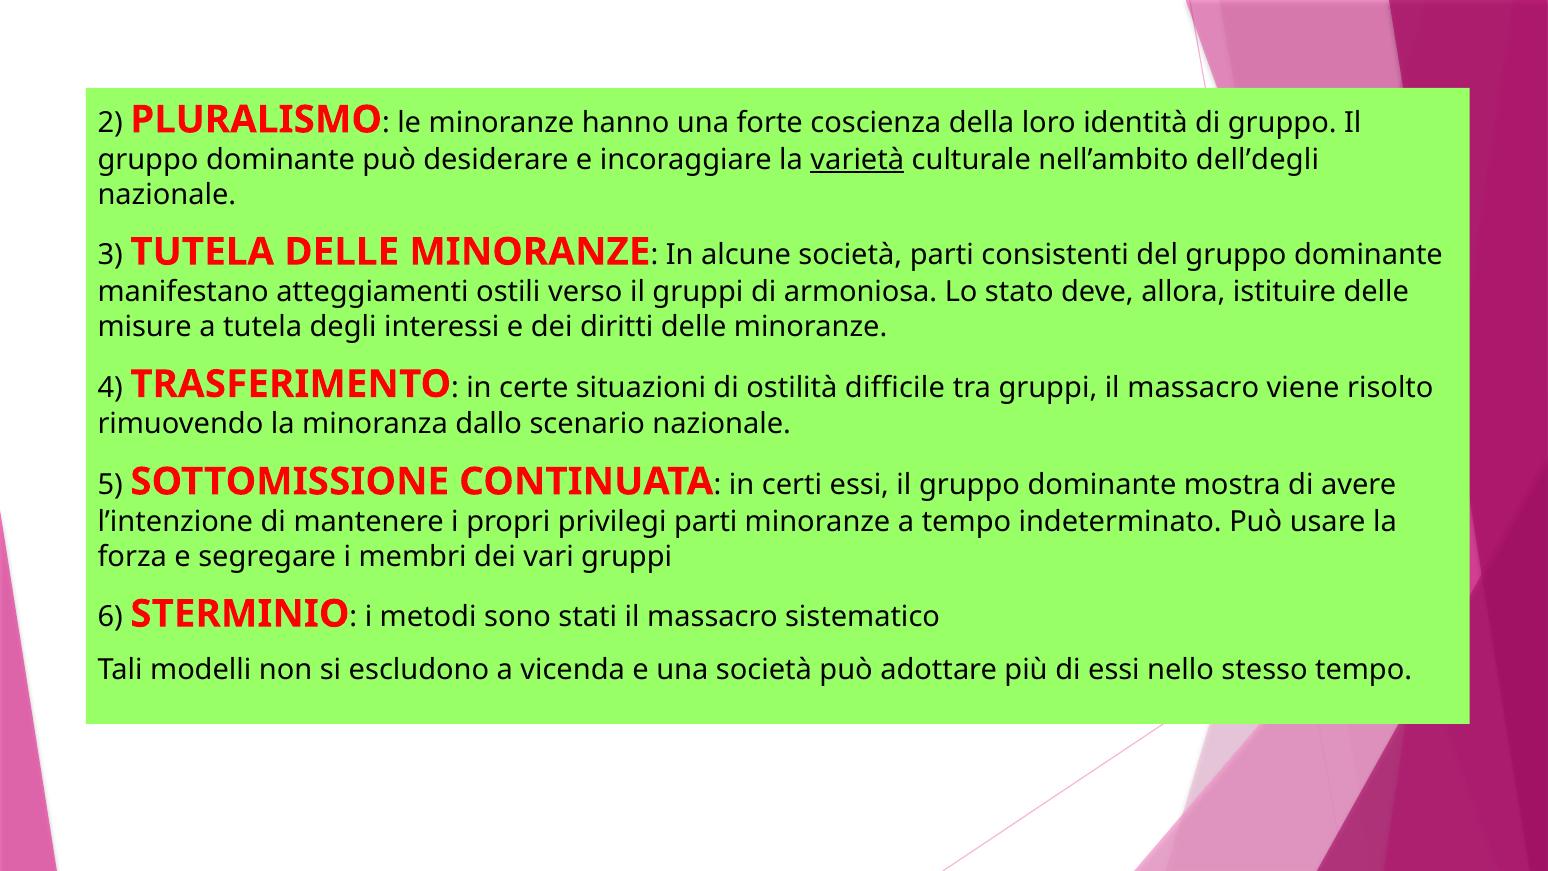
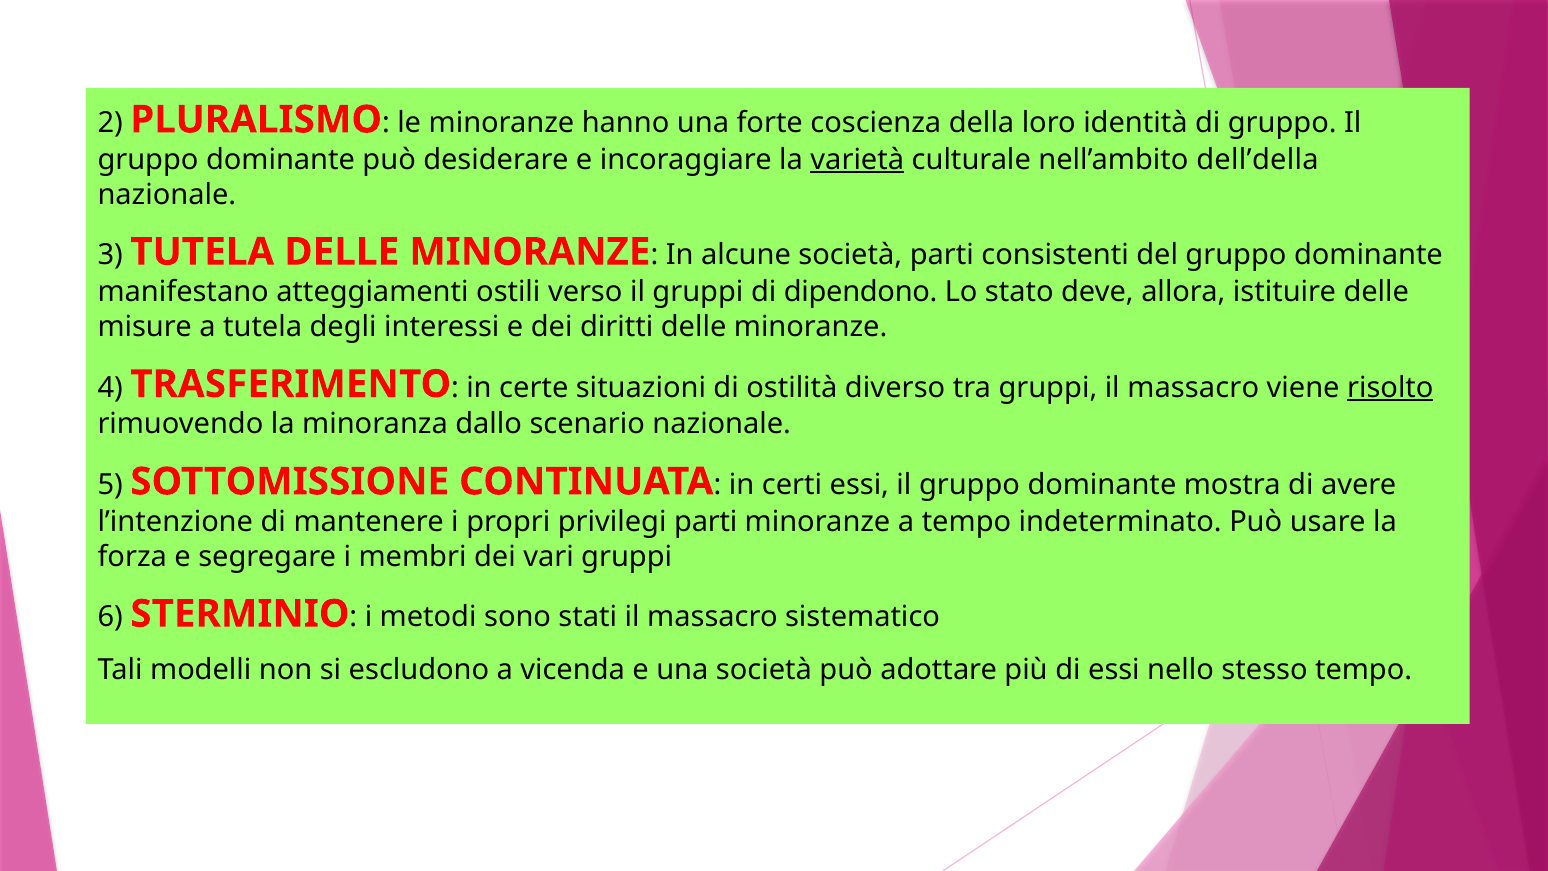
dell’degli: dell’degli -> dell’della (1257, 160)
armoniosa: armoniosa -> dipendono (861, 292)
difficile: difficile -> diverso (895, 387)
risolto underline: none -> present (1390, 387)
